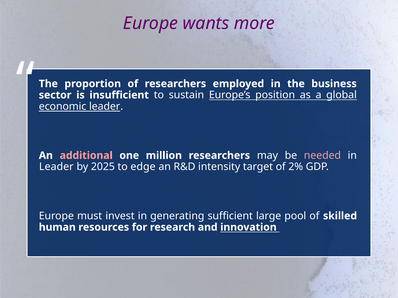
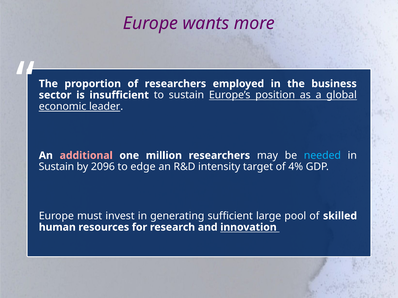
needed colour: pink -> light blue (322, 156)
Leader: Leader -> Sustain (56, 167)
2025: 2025 -> 2096 (103, 167)
2%: 2% -> 4% (296, 167)
